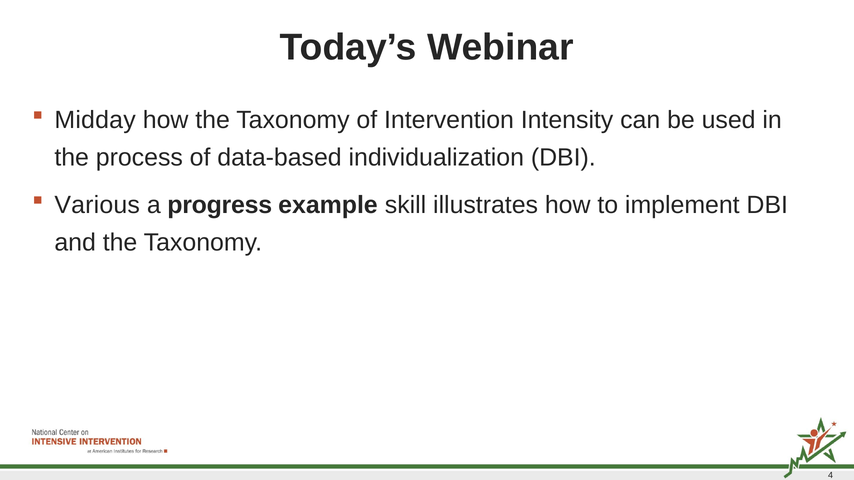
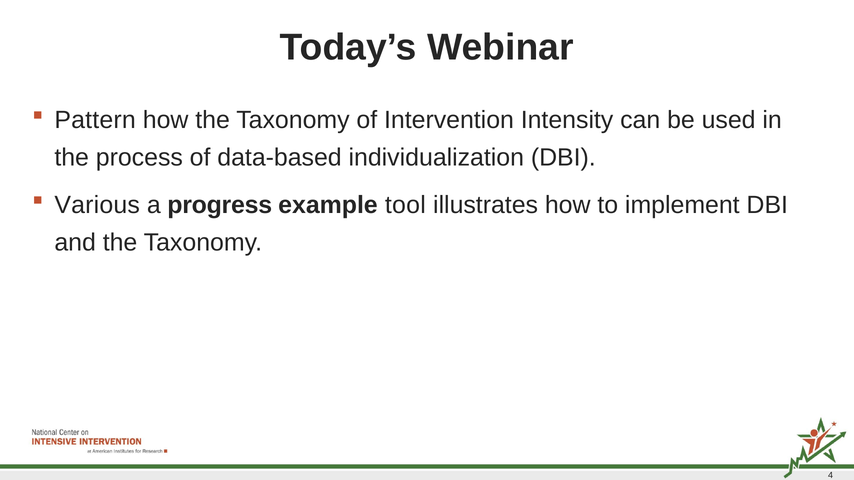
Midday: Midday -> Pattern (95, 120)
skill: skill -> tool (405, 205)
